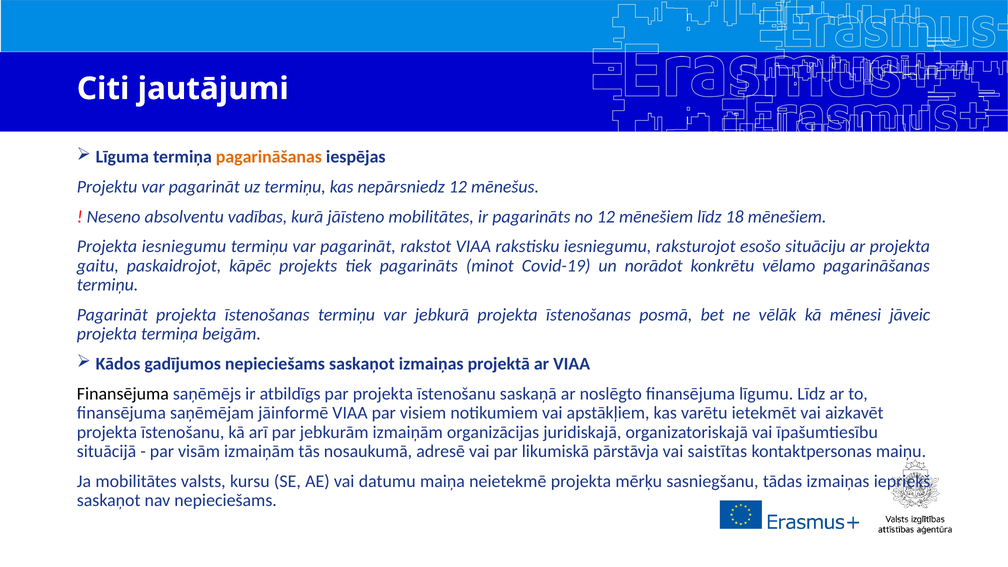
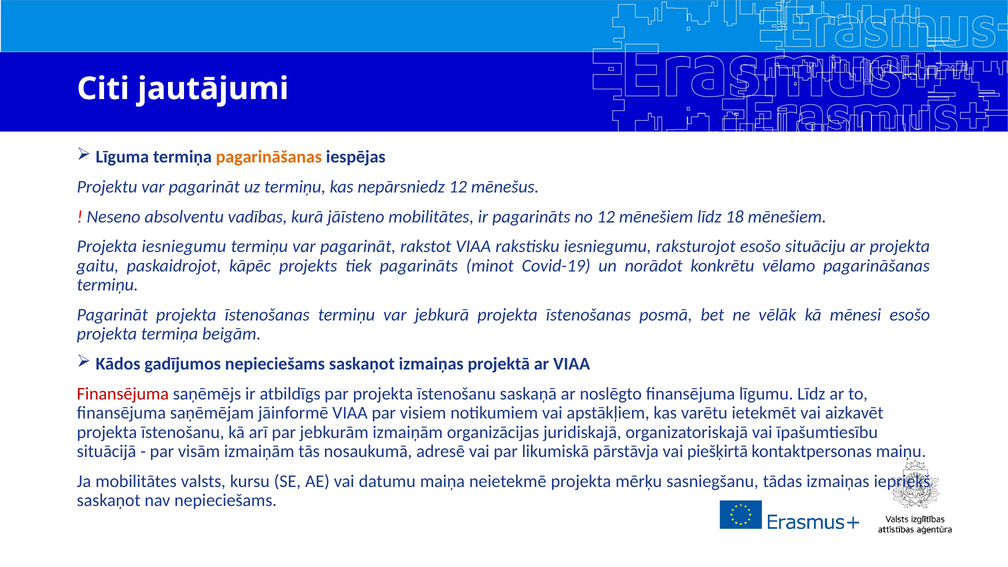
mēnesi jāveic: jāveic -> esošo (910, 315)
Finansējuma colour: black -> red (123, 394)
saistītas: saistītas -> piešķirtā (718, 452)
